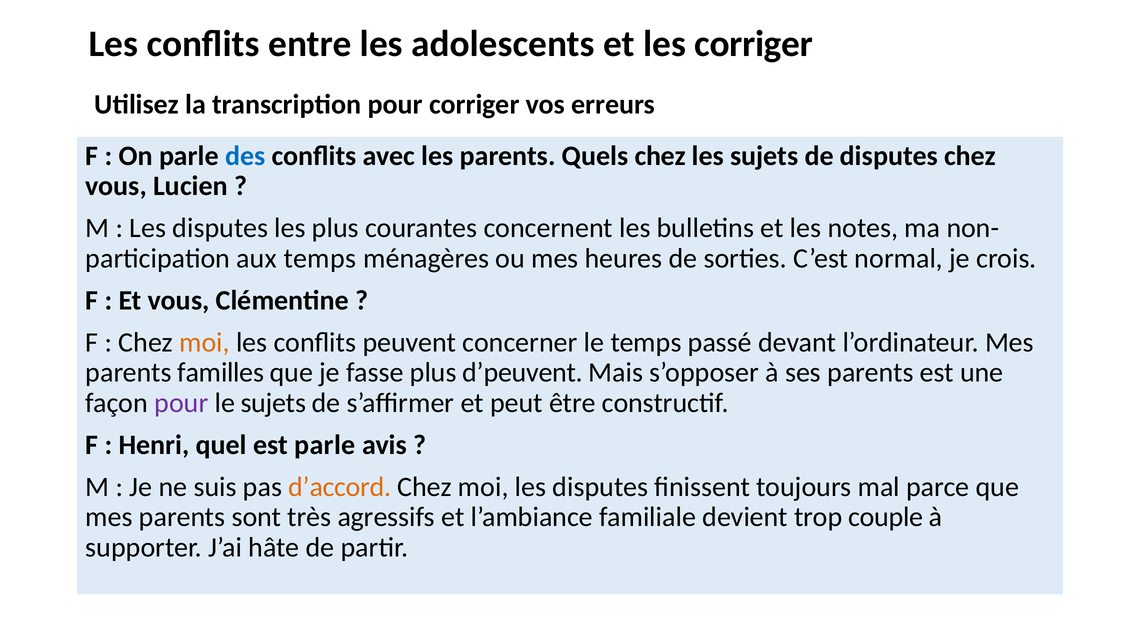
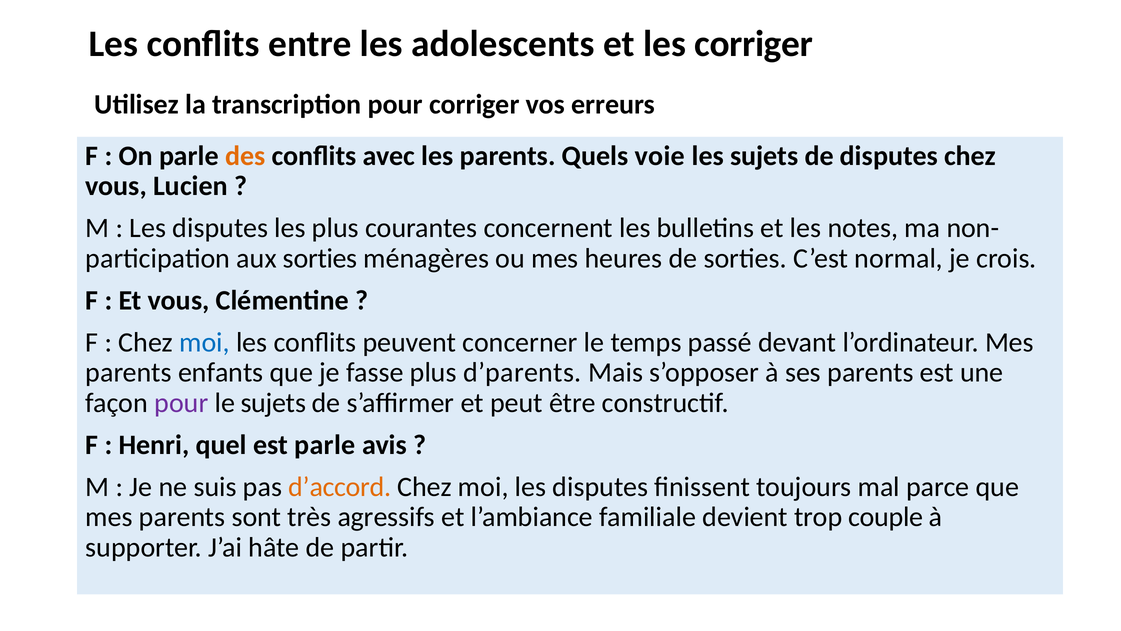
des colour: blue -> orange (245, 156)
Quels chez: chez -> voie (660, 156)
aux temps: temps -> sorties (320, 258)
moi colour: orange -> blue (204, 342)
familles: familles -> enfants (221, 372)
d’peuvent: d’peuvent -> d’parents (522, 372)
